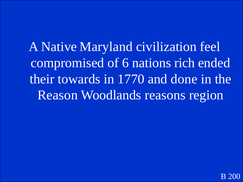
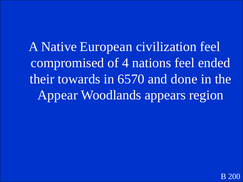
Maryland: Maryland -> European (106, 47)
6: 6 -> 4 (125, 63)
nations rich: rich -> feel (185, 63)
1770: 1770 -> 6570 (131, 79)
Reason: Reason -> Appear (58, 95)
reasons: reasons -> appears (165, 95)
